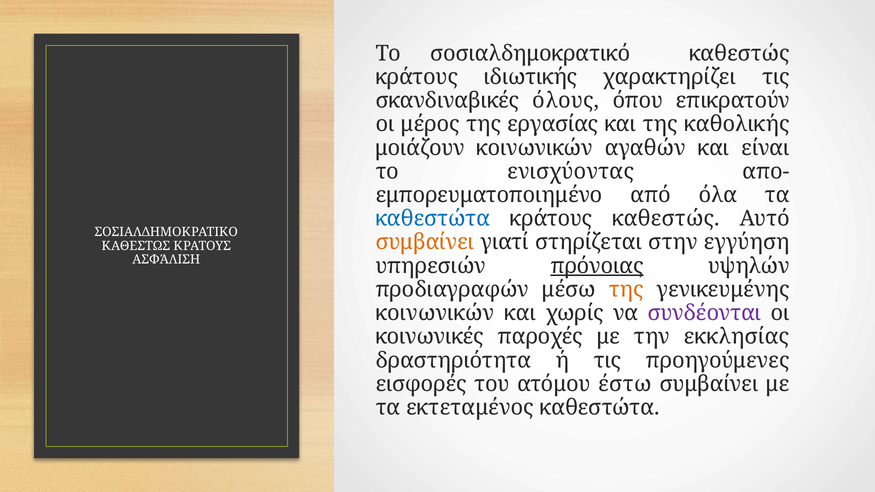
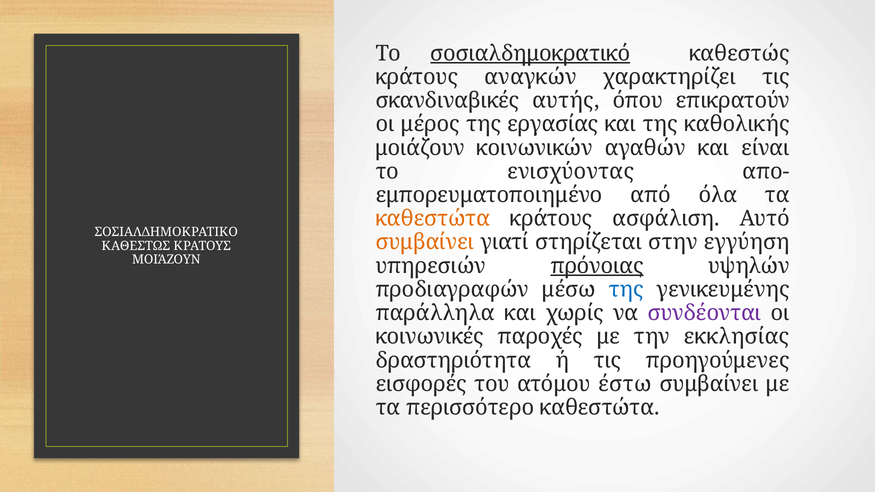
σοσιαλδημοκρατικό underline: none -> present (530, 53)
ιδιωτικής: ιδιωτικής -> αναγκών (530, 77)
όλους: όλους -> αυτής (566, 101)
καθεστώτα colour: blue -> orange (433, 219)
κράτους καθεστώς: καθεστώς -> ασφάλιση (666, 219)
ΑΣΦΆΛΙΣΗ: ΑΣΦΆΛΙΣΗ -> ΜΟΙΆΖΟΥΝ (166, 260)
της colour: orange -> blue (626, 290)
κοινωνικών: κοινωνικών -> παράλληλα (435, 313)
εκτεταμένος: εκτεταμένος -> περισσότερο (470, 408)
